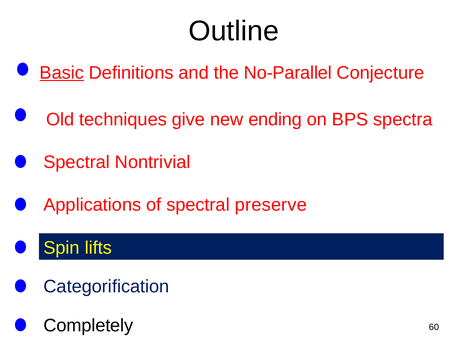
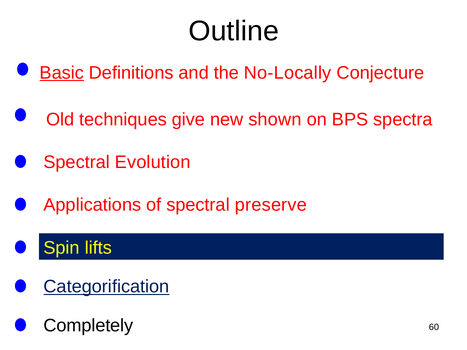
No-Parallel: No-Parallel -> No-Locally (288, 73)
ending: ending -> shown (275, 120)
Nontrivial: Nontrivial -> Evolution (153, 162)
Categorification underline: none -> present (106, 287)
